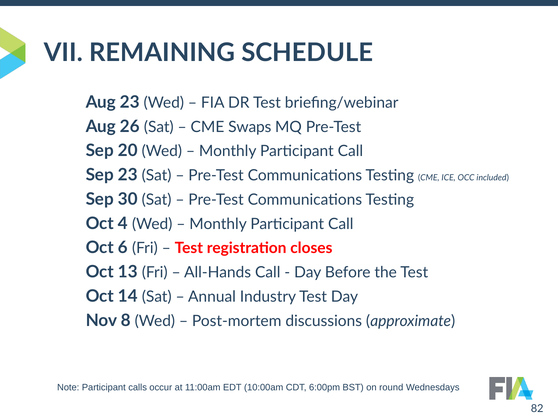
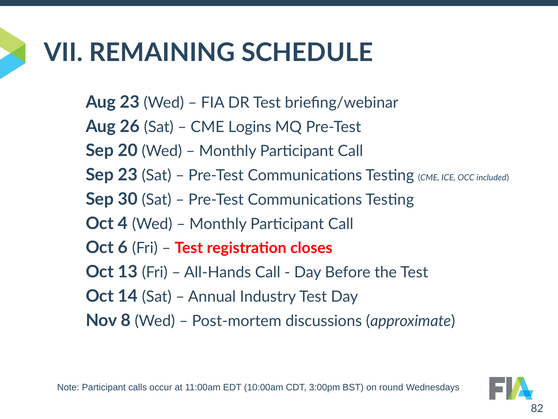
Swaps: Swaps -> Logins (250, 127)
6:00pm: 6:00pm -> 3:00pm (325, 387)
